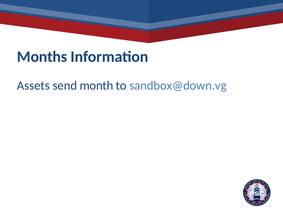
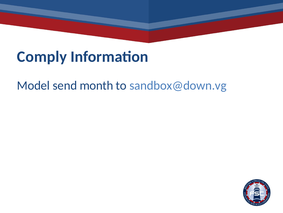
Months: Months -> Comply (42, 57)
Assets: Assets -> Model (33, 85)
